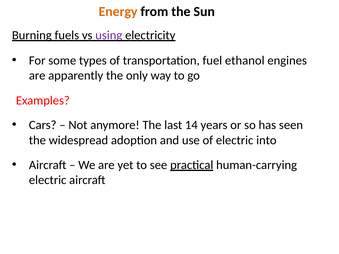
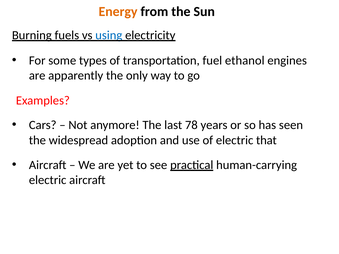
using colour: purple -> blue (109, 35)
14: 14 -> 78 (191, 125)
into: into -> that (266, 140)
